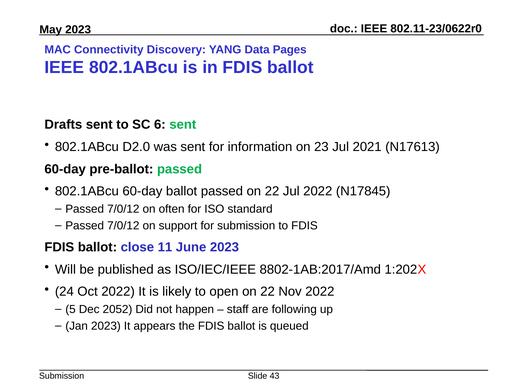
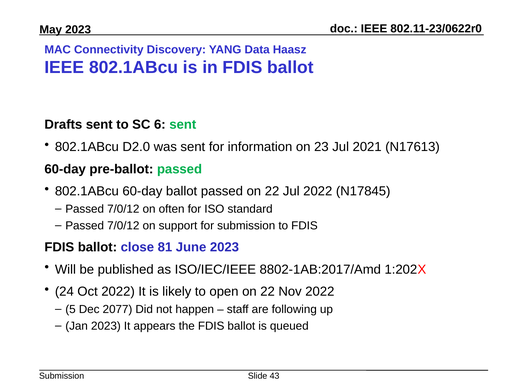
Pages: Pages -> Haasz (290, 50)
11: 11 -> 81 (165, 247)
2052: 2052 -> 2077 (117, 309)
